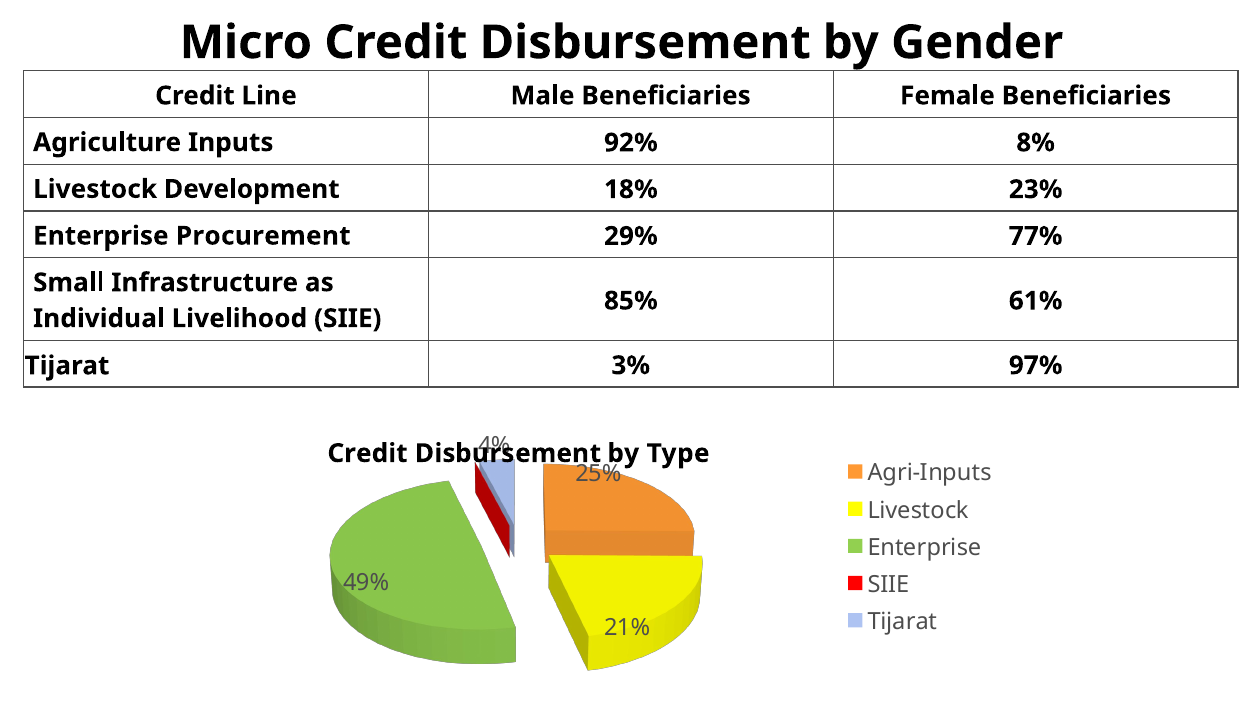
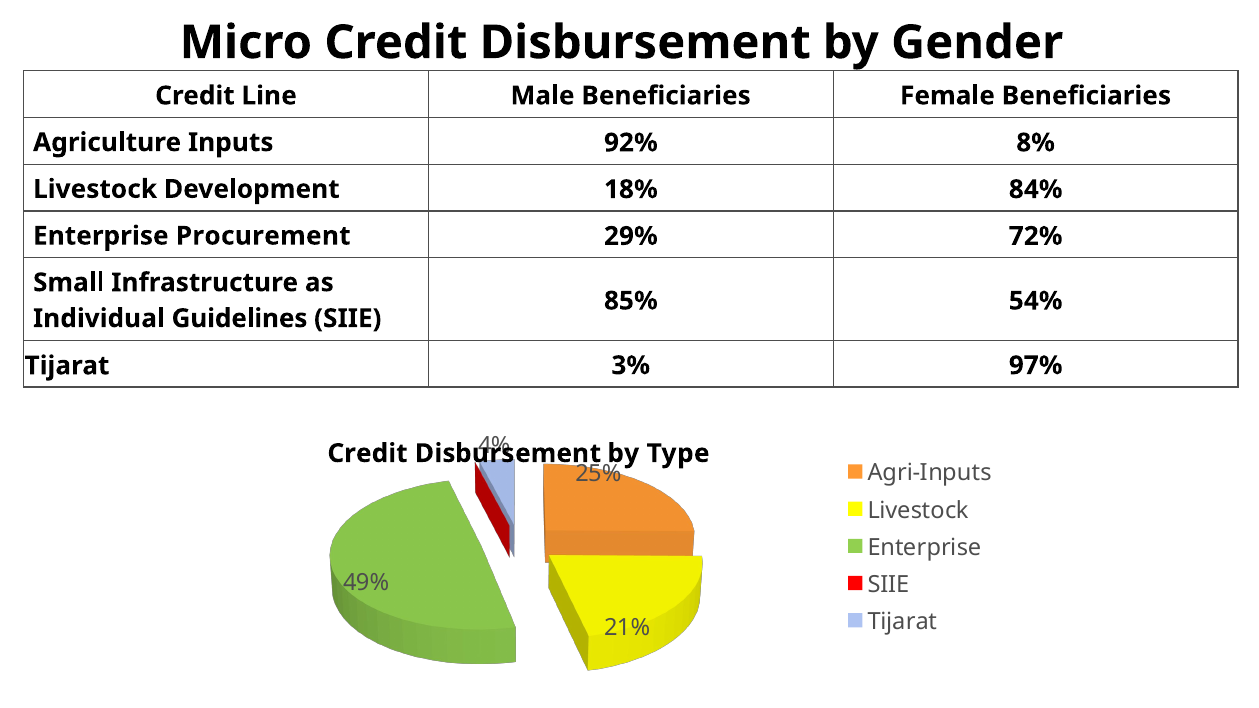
23%: 23% -> 84% (1036, 190)
77%: 77% -> 72% (1036, 236)
61%: 61% -> 54% (1036, 301)
Livelihood: Livelihood -> Guidelines (240, 319)
